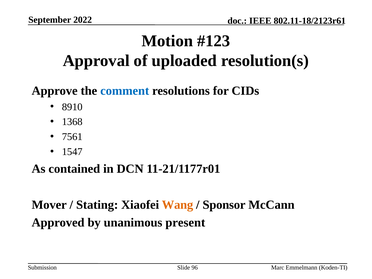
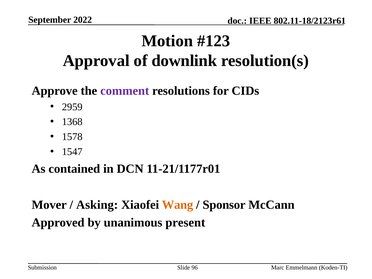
uploaded: uploaded -> downlink (184, 61)
comment colour: blue -> purple (125, 91)
8910: 8910 -> 2959 (72, 107)
7561: 7561 -> 1578 (72, 137)
Stating: Stating -> Asking (97, 205)
